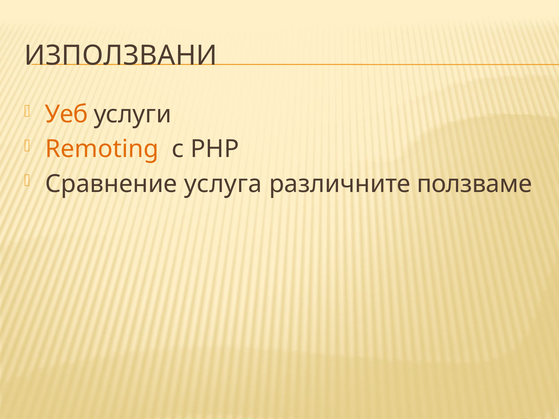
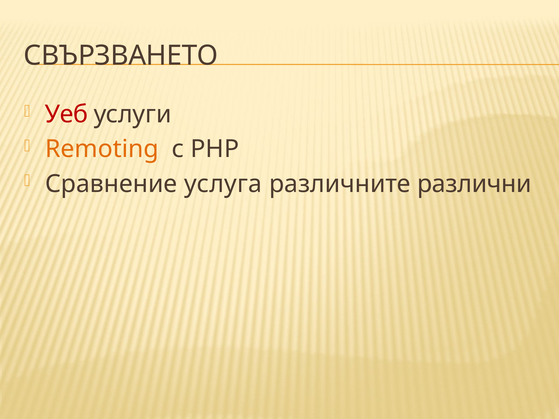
ИЗПОЛЗВАНИ: ИЗПОЛЗВАНИ -> СВЪРЗВАНЕТО (121, 56)
Уеб colour: orange -> red (66, 114)
ползваме: ползваме -> различни (474, 184)
